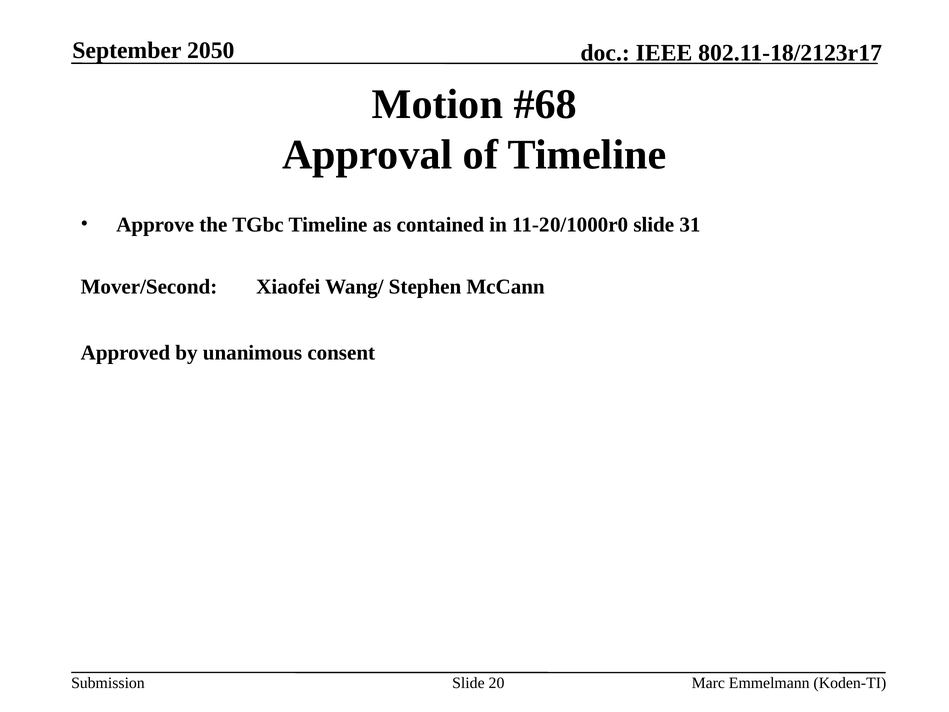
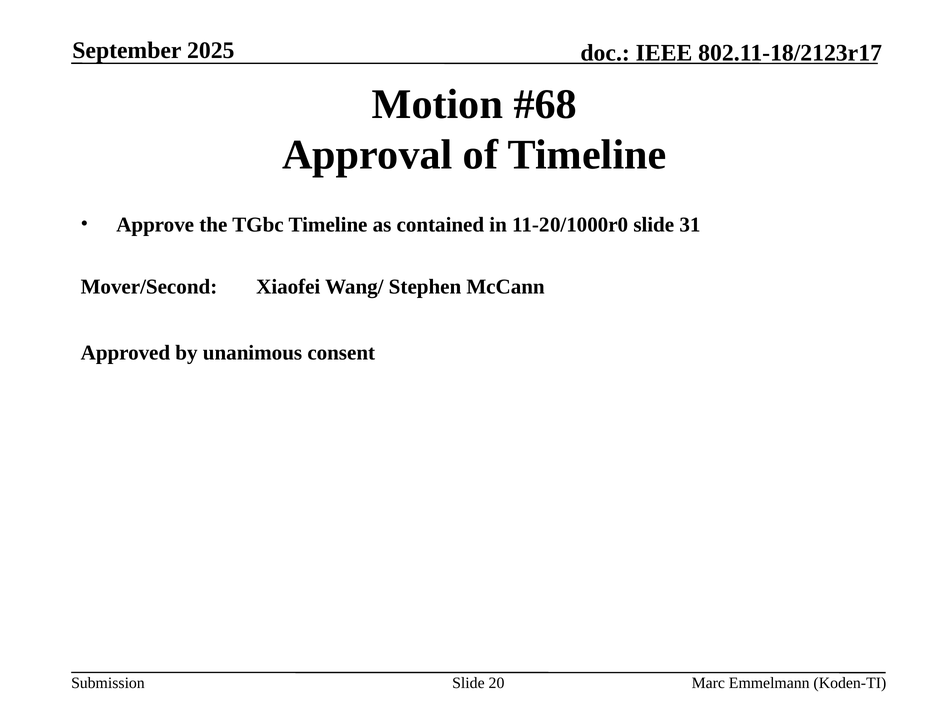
2050: 2050 -> 2025 (211, 50)
